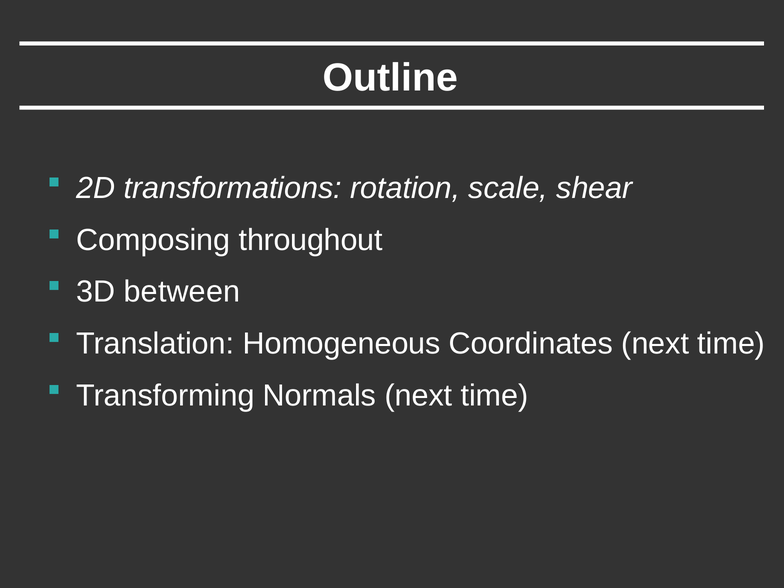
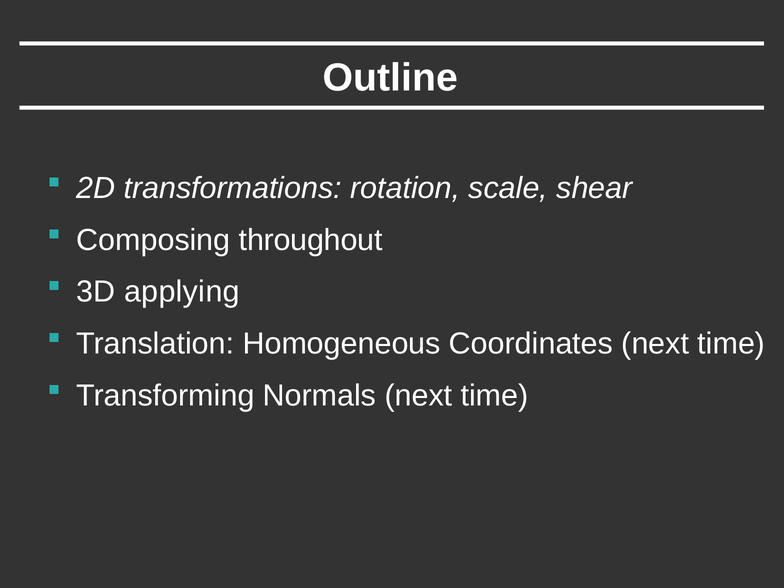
between: between -> applying (182, 292)
